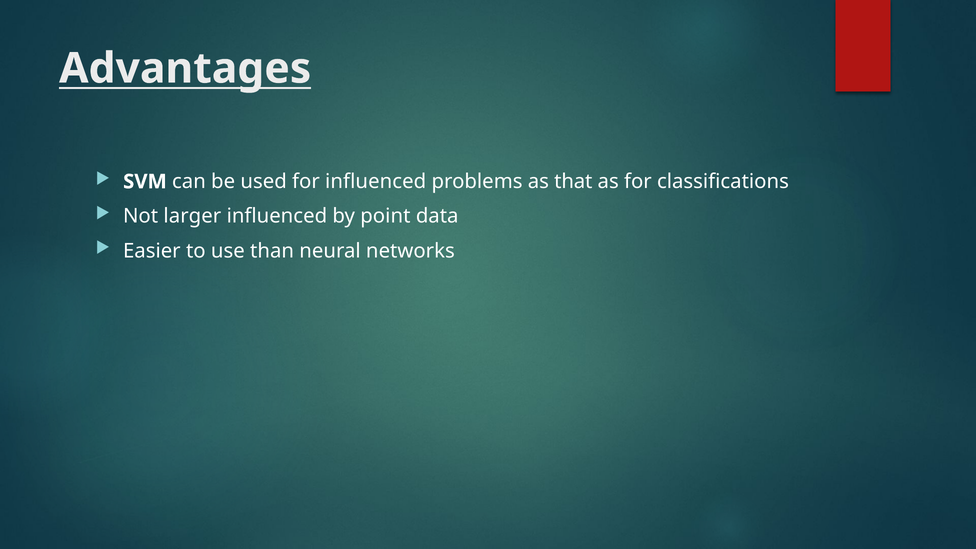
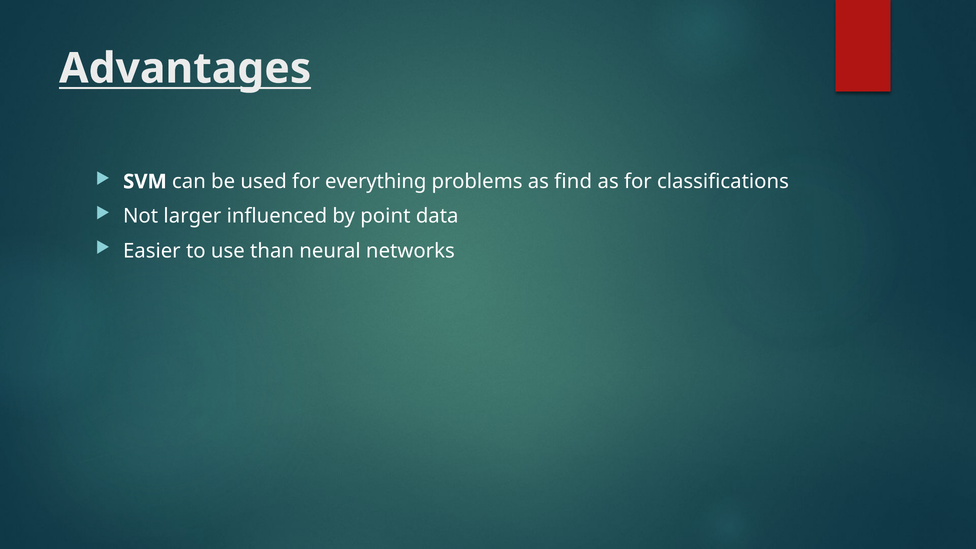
for influenced: influenced -> everything (376, 182)
that: that -> find (573, 182)
